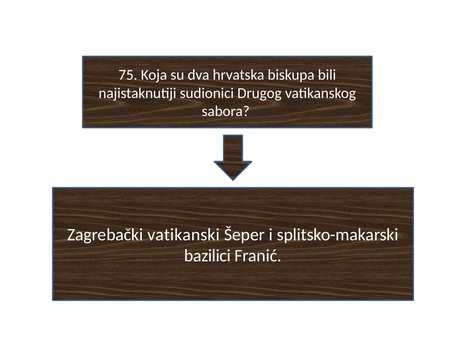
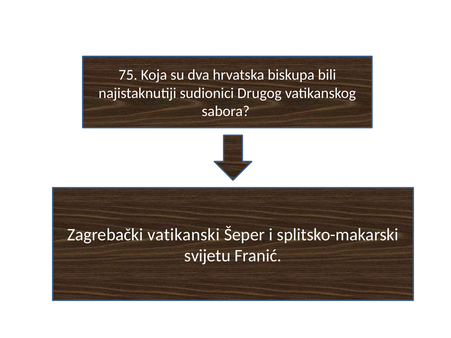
bazilici: bazilici -> svijetu (207, 256)
